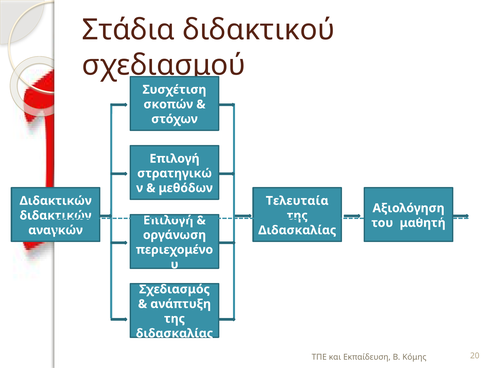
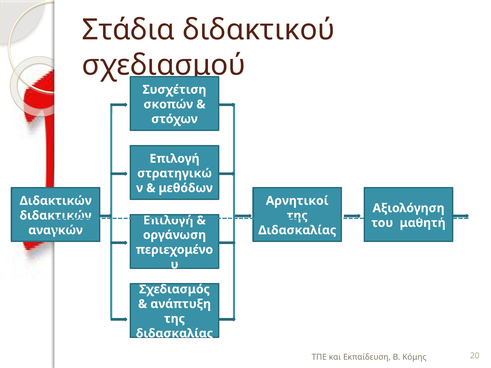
Τελευταία: Τελευταία -> Αρνητικοί (297, 201)
